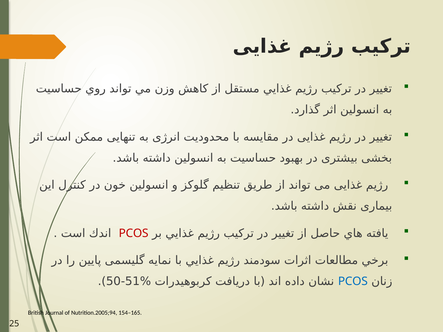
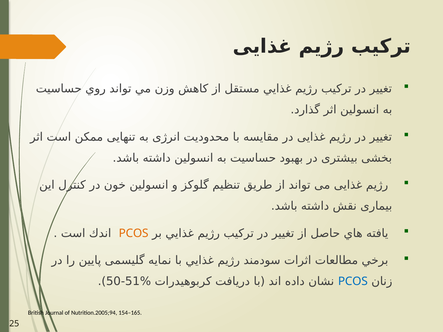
PCOS colour: red -> orange (134, 233)
